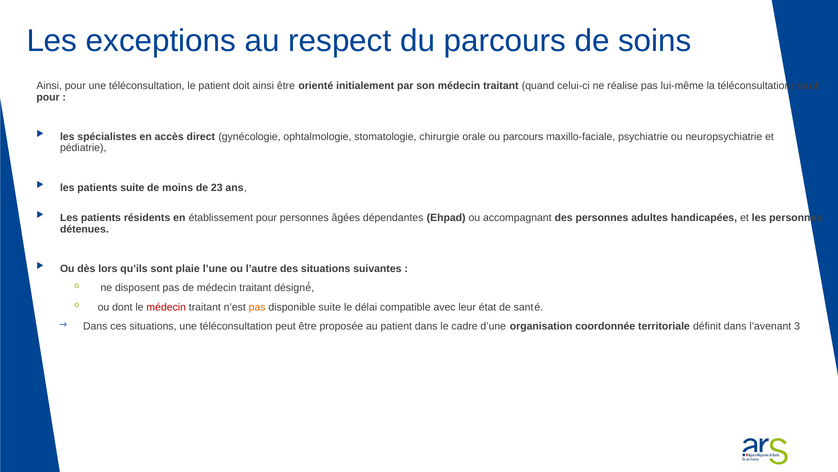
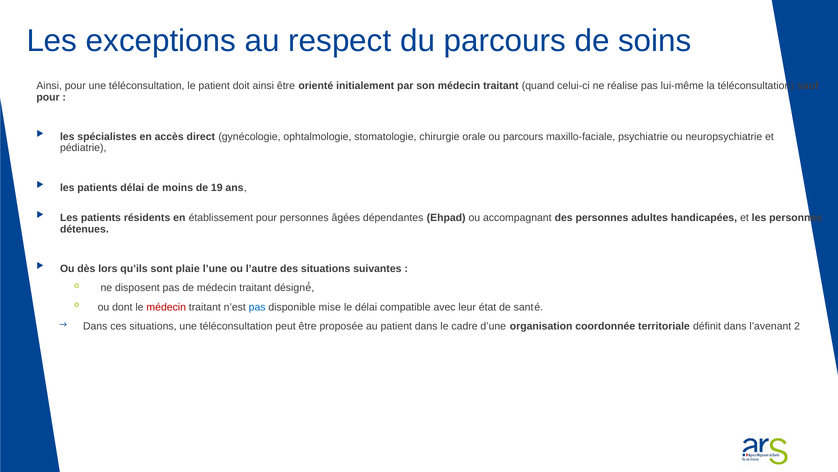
patients suite: suite -> délai (132, 187)
23: 23 -> 19 (217, 187)
pas colour: orange -> blue (257, 307)
disponible suite: suite -> mise (330, 307)
3: 3 -> 2 (797, 326)
